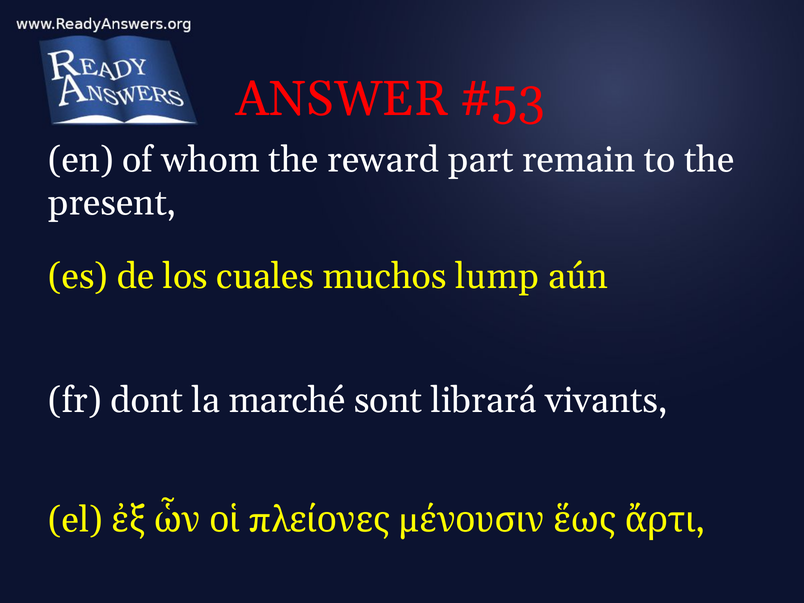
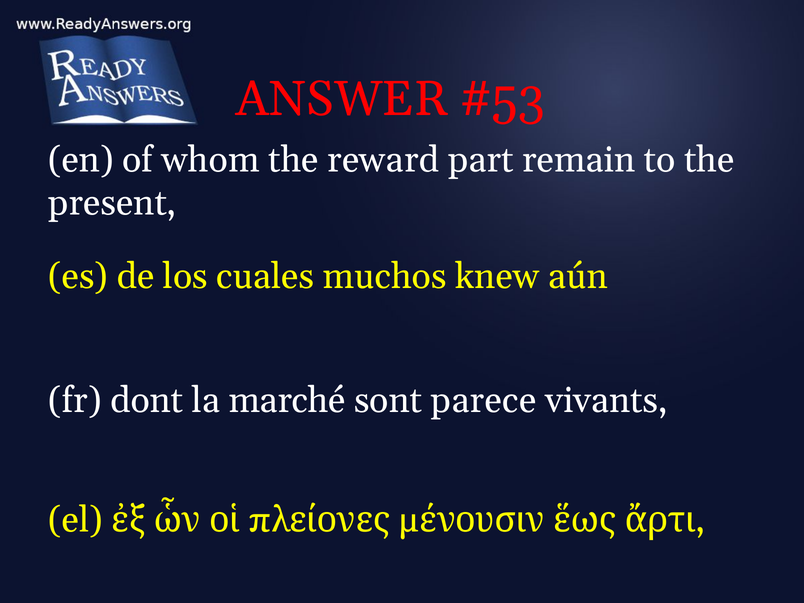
lump: lump -> knew (497, 277)
librará: librará -> parece (484, 401)
